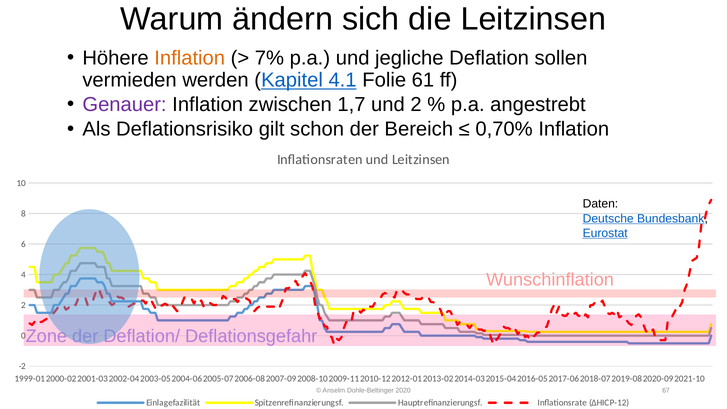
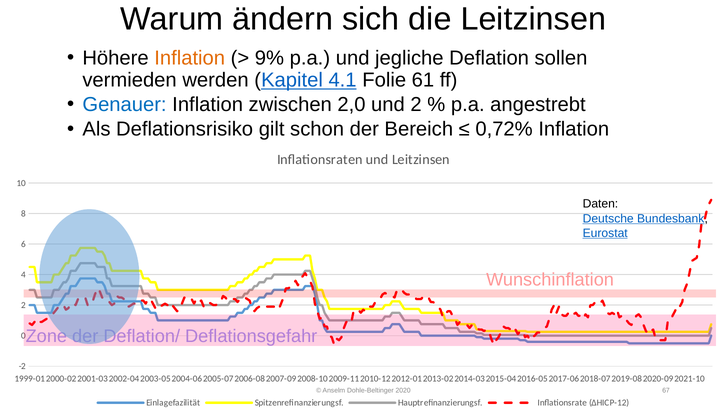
7%: 7% -> 9% (269, 58)
Genauer colour: purple -> blue (125, 105)
1,7: 1,7 -> 2,0 (351, 105)
0,70%: 0,70% -> 0,72% (504, 129)
